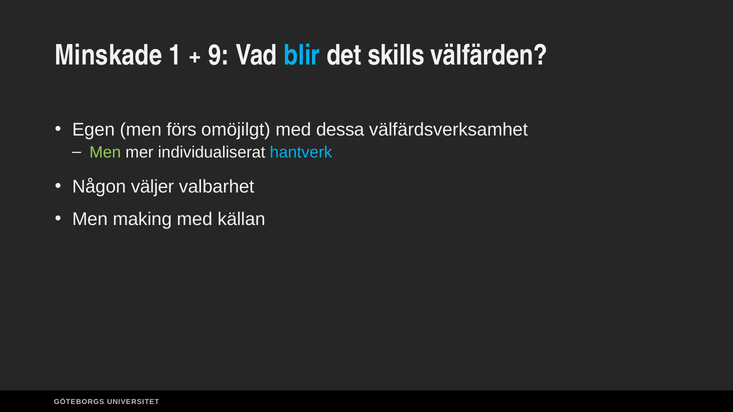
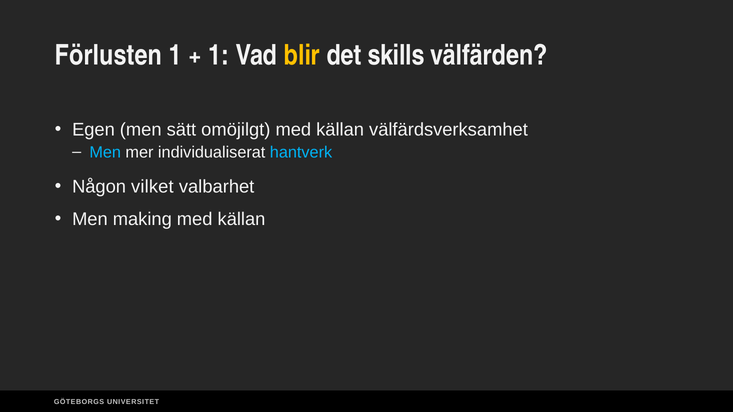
Minskade: Minskade -> Förlusten (108, 56)
9: 9 -> 1 (219, 56)
blir colour: light blue -> yellow (302, 56)
förs: förs -> sätt (181, 130)
omöjilgt med dessa: dessa -> källan (340, 130)
Men colour: light green -> light blue (105, 153)
väljer: väljer -> vilket (152, 187)
